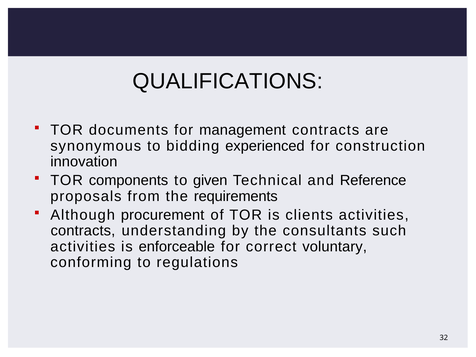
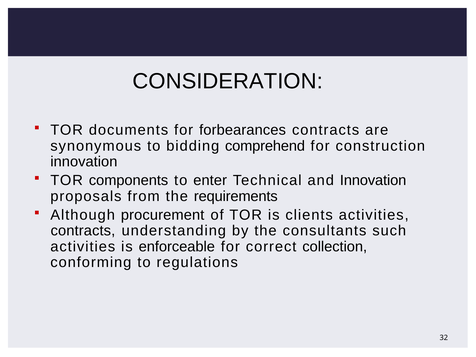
QUALIFICATIONS: QUALIFICATIONS -> CONSIDERATION (228, 81)
management: management -> forbearances (243, 130)
experienced: experienced -> comprehend (265, 146)
given: given -> enter (210, 180)
and Reference: Reference -> Innovation (373, 180)
voluntary: voluntary -> collection (335, 247)
